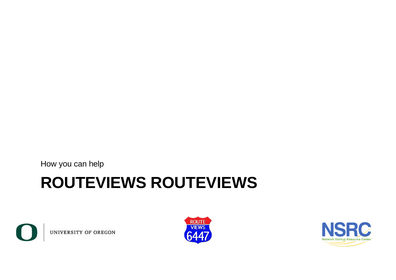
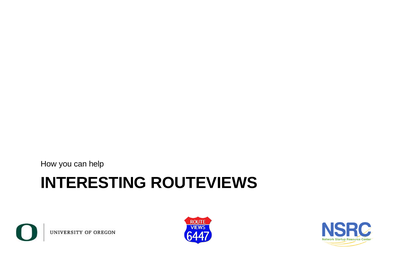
ROUTEVIEWS: ROUTEVIEWS -> INTERESTING (93, 183)
